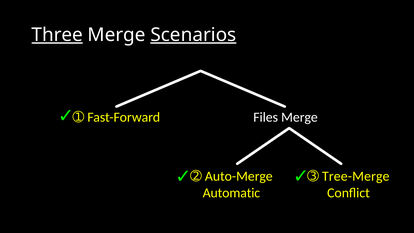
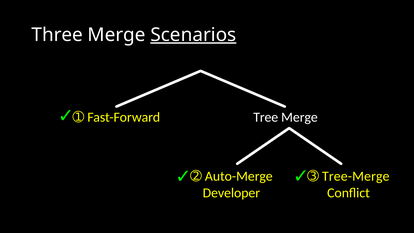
Three underline: present -> none (57, 35)
Files: Files -> Tree (266, 117)
Automatic: Automatic -> Developer (231, 193)
